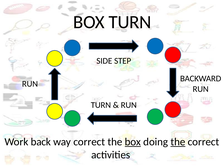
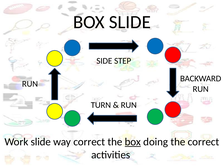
BOX TURN: TURN -> SLIDE (130, 22)
Work back: back -> slide (41, 142)
the underline: present -> none (178, 142)
